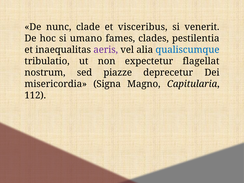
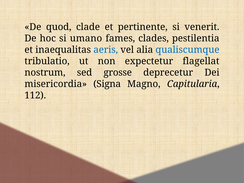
nunc: nunc -> quod (59, 27)
visceribus: visceribus -> pertinente (143, 27)
aeris colour: purple -> blue (106, 50)
piazze: piazze -> grosse (118, 73)
